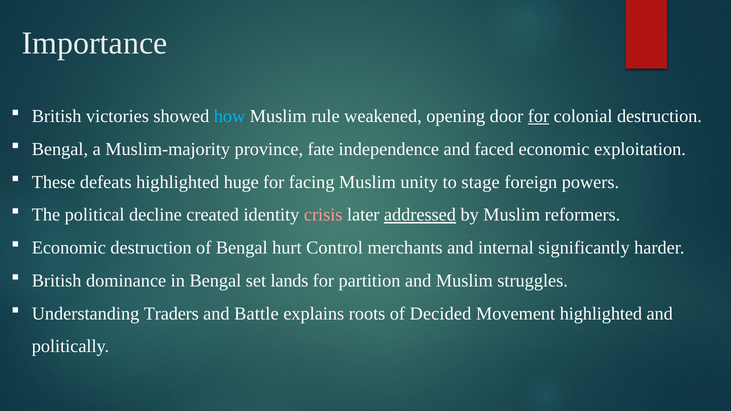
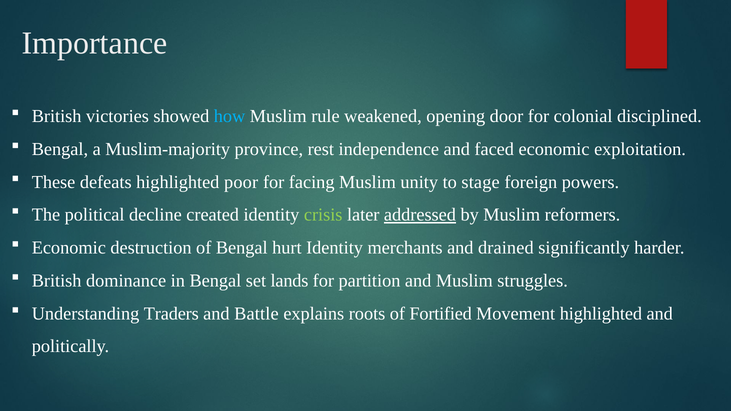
for underline: present -> none (538, 116)
colonial destruction: destruction -> disciplined (659, 116)
fate: fate -> rest (321, 149)
huge: huge -> poor (241, 182)
crisis colour: pink -> light green (323, 215)
hurt Control: Control -> Identity (335, 248)
internal: internal -> drained (506, 248)
Decided: Decided -> Fortified (441, 314)
